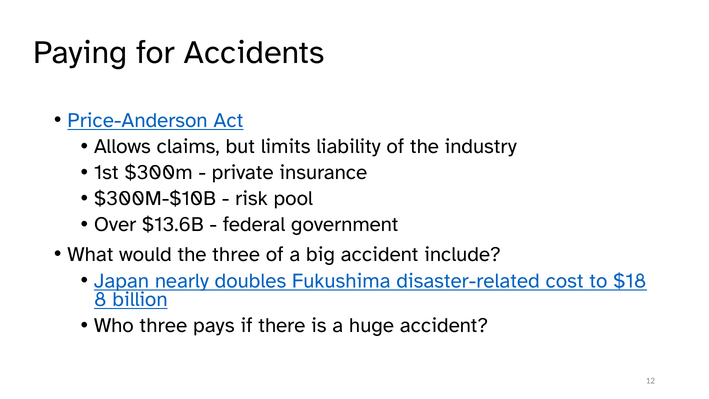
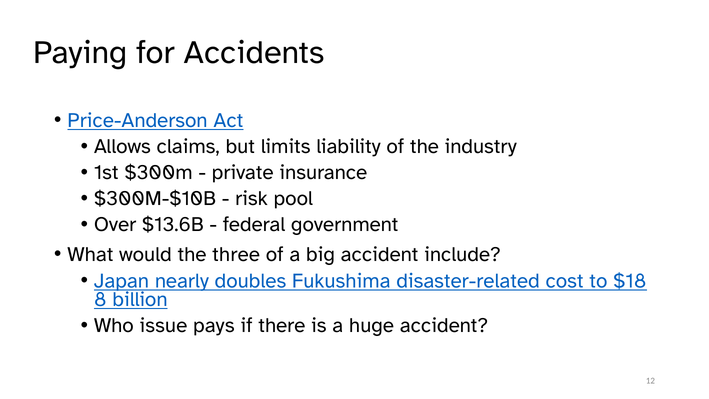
Who three: three -> issue (163, 325)
